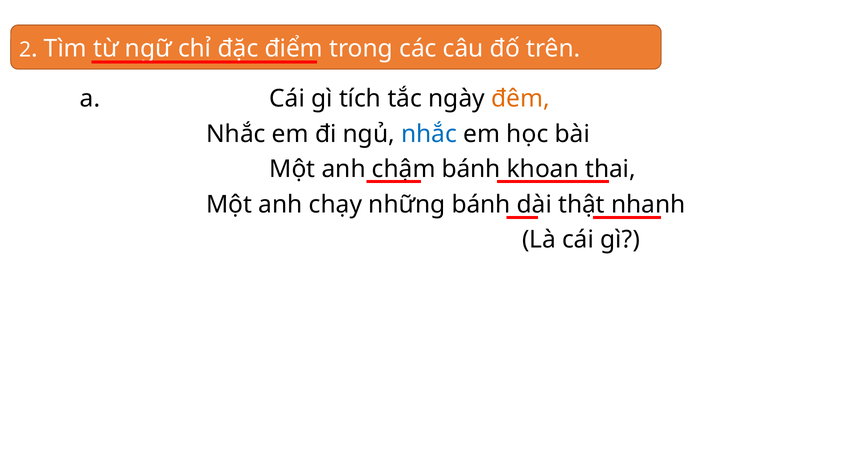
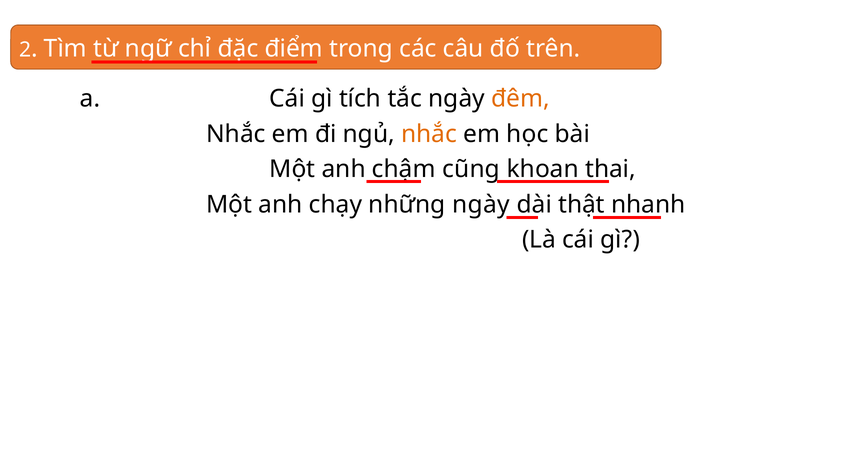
nhắc colour: blue -> orange (429, 134)
bánh: bánh -> cũng (471, 169)
những bánh: bánh -> ngày (481, 204)
